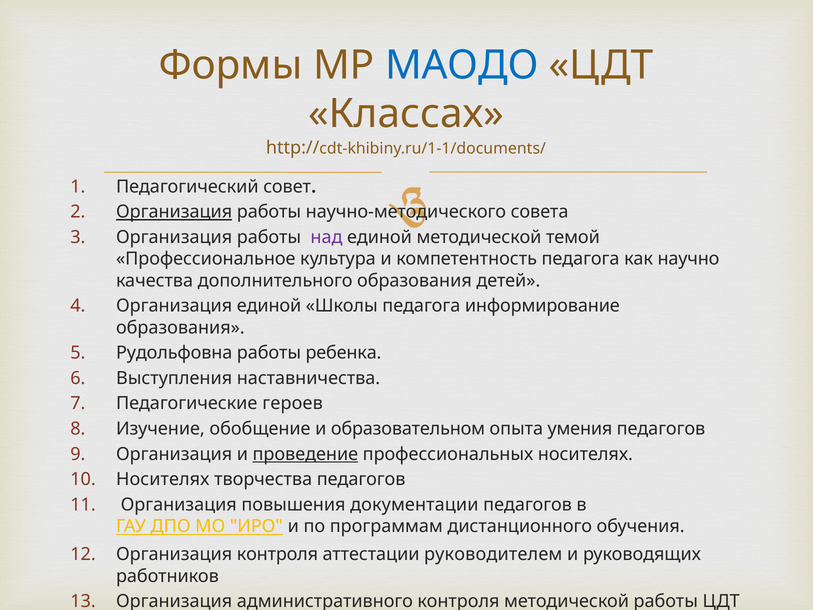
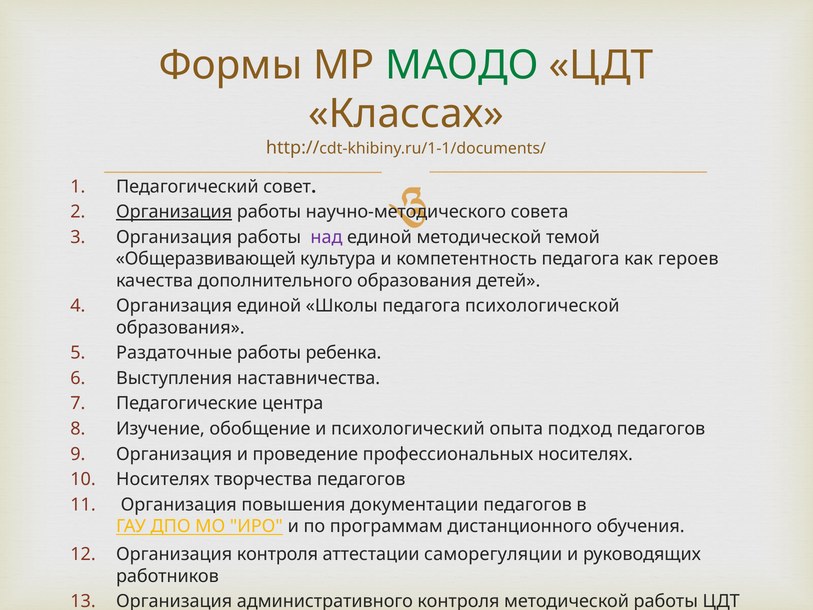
МАОДО colour: blue -> green (462, 65)
Профессиональное: Профессиональное -> Общеразвивающей (206, 259)
научно: научно -> героев (688, 259)
информирование: информирование -> психологической (542, 306)
Рудольфовна: Рудольфовна -> Раздаточные (174, 353)
героев: героев -> центра (293, 403)
образовательном: образовательном -> психологический (408, 429)
умения: умения -> подход (580, 429)
проведение underline: present -> none (305, 454)
руководителем: руководителем -> саморегуляции (493, 554)
